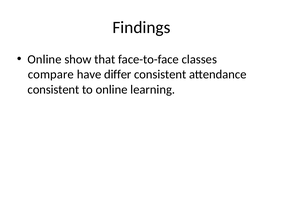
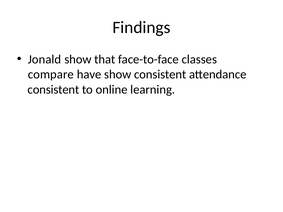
Online: Online -> Jonald (45, 59)
have differ: differ -> show (118, 74)
